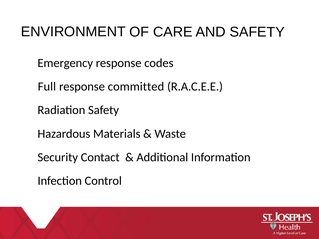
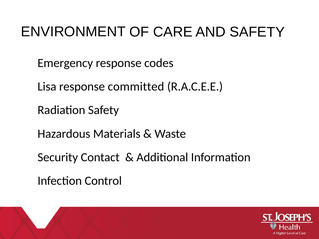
Full: Full -> Lisa (47, 87)
